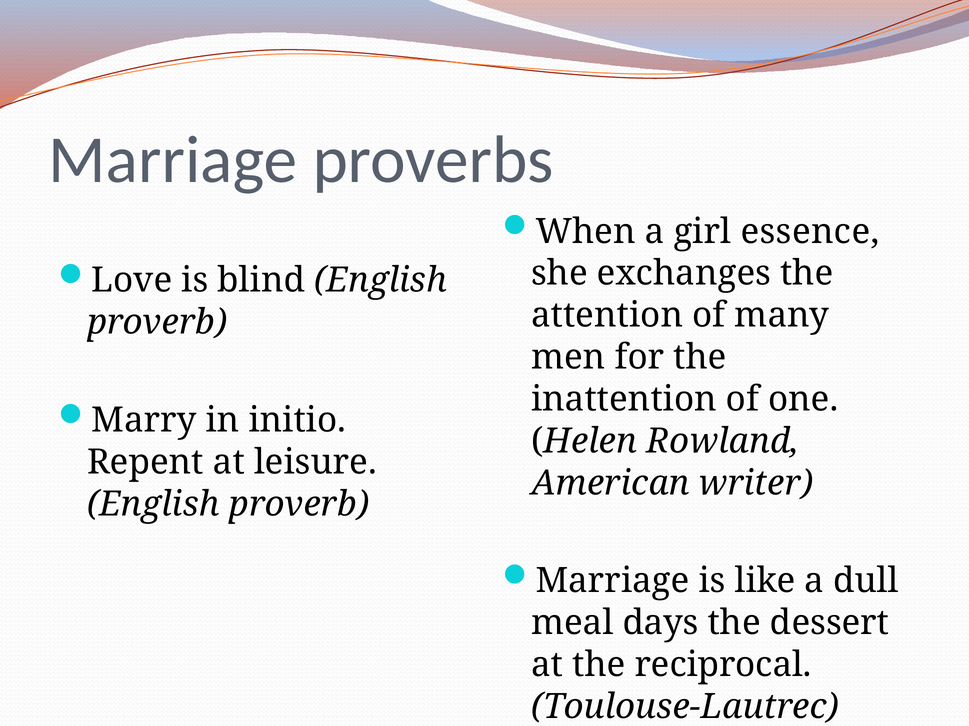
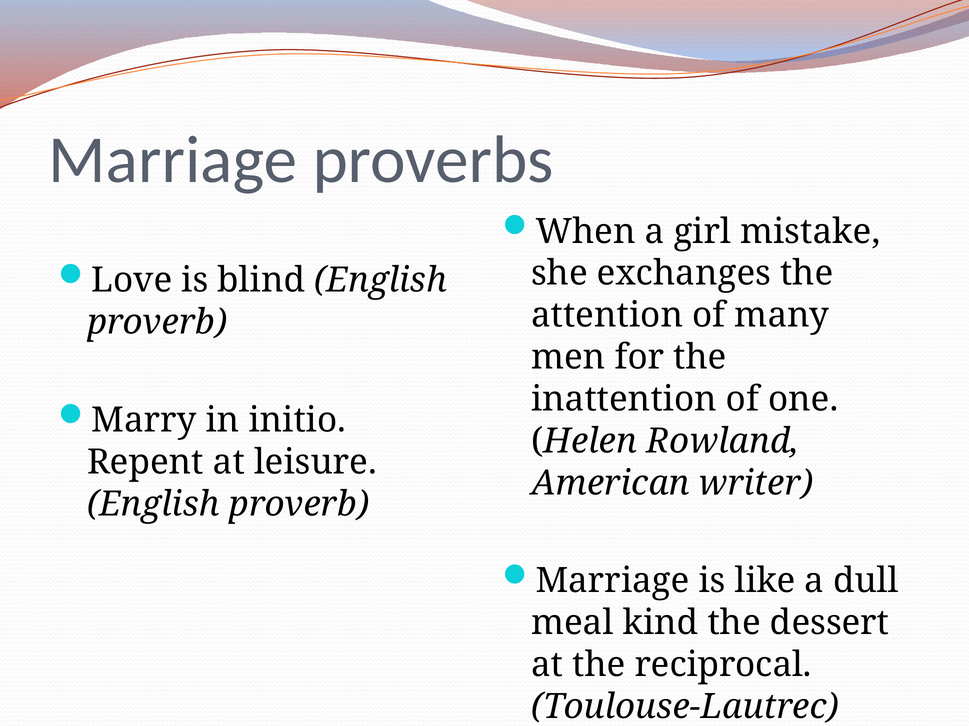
essence: essence -> mistake (810, 232)
days: days -> kind (661, 623)
